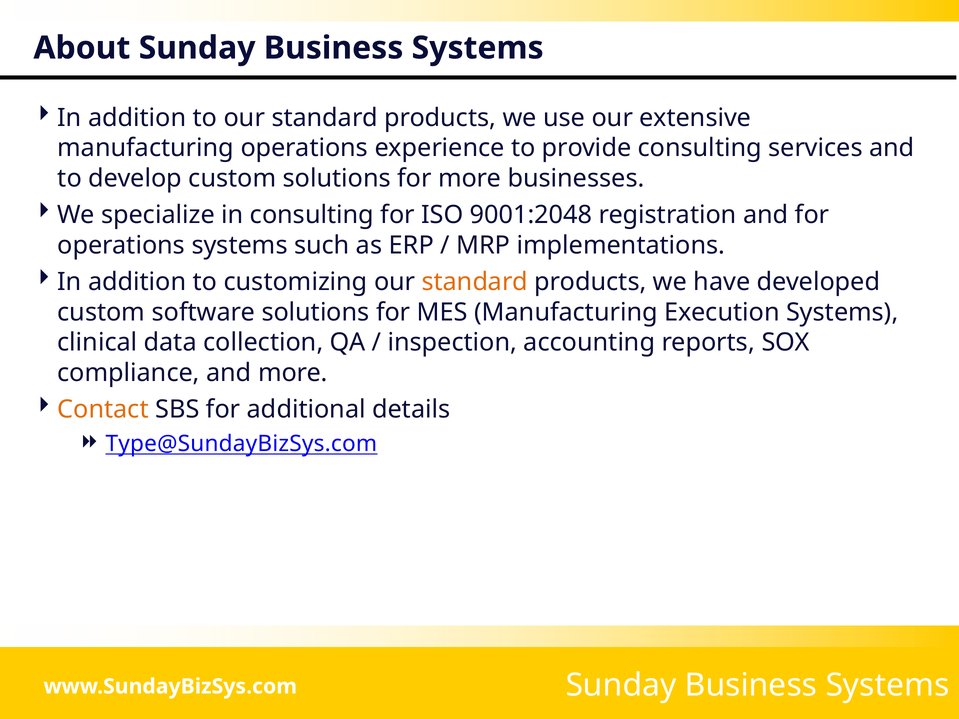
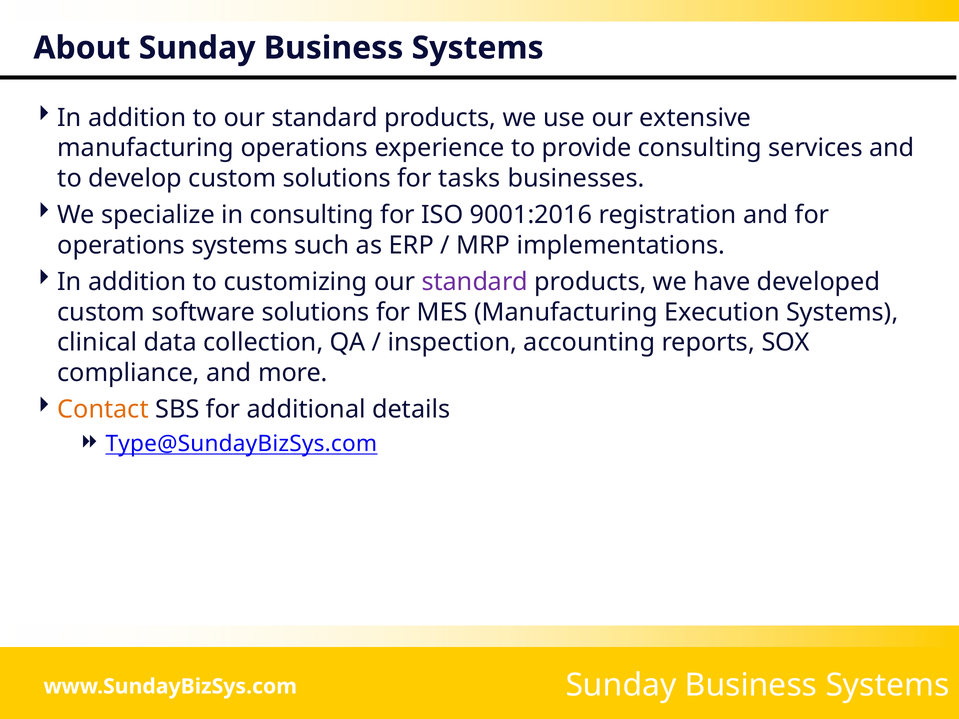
for more: more -> tasks (470, 178)
9001:2048: 9001:2048 -> 9001:2016 (531, 215)
standard colour: orange -> purple (475, 282)
